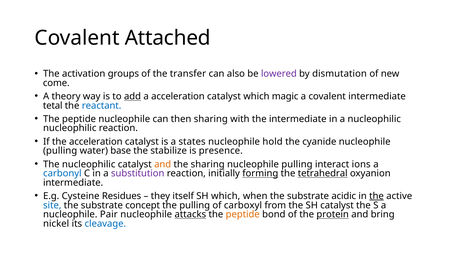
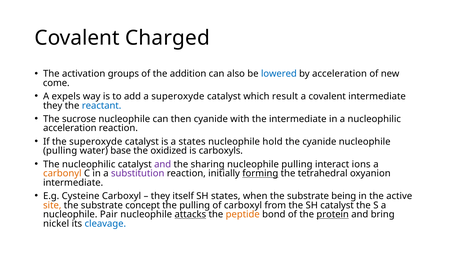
Attached: Attached -> Charged (168, 38)
transfer: transfer -> addition (188, 74)
lowered colour: purple -> blue (279, 74)
by dismutation: dismutation -> acceleration (340, 74)
theory: theory -> expels (66, 97)
add underline: present -> none (132, 97)
a acceleration: acceleration -> superoxyde (178, 97)
magic: magic -> result (285, 97)
tetal: tetal -> they (53, 106)
peptide: peptide -> sucrose (79, 119)
then sharing: sharing -> cyanide (211, 119)
nucleophilic: nucleophilic -> acceleration (70, 128)
the acceleration: acceleration -> superoxyde (96, 142)
stabilize: stabilize -> oxidized (169, 151)
presence: presence -> carboxyls (221, 151)
and colour: orange -> purple (163, 164)
carbonyl colour: blue -> orange (62, 174)
tetrahedral underline: present -> none (323, 174)
Cysteine Residues: Residues -> Carboxyl (122, 196)
SH which: which -> states (226, 196)
acidic: acidic -> being (344, 196)
the underline: present -> none (376, 196)
site colour: blue -> orange (52, 206)
